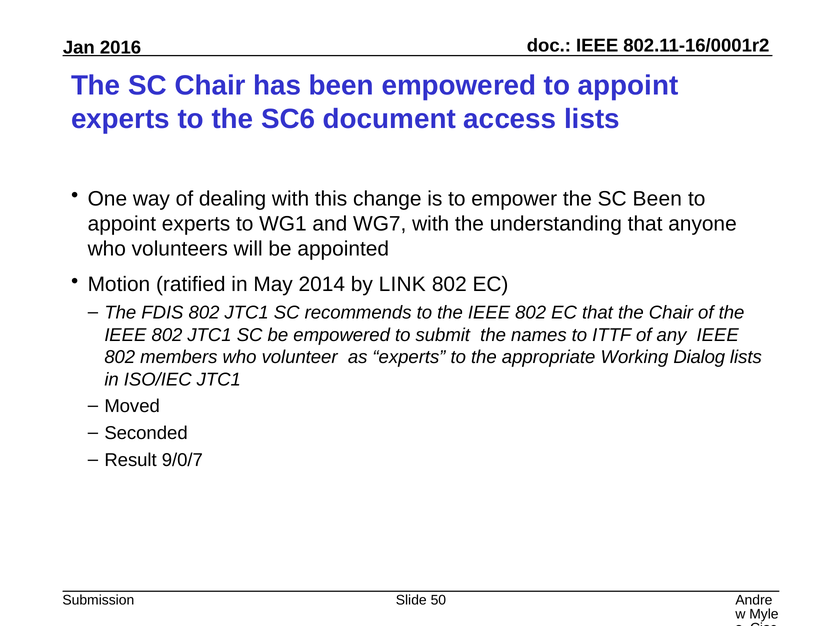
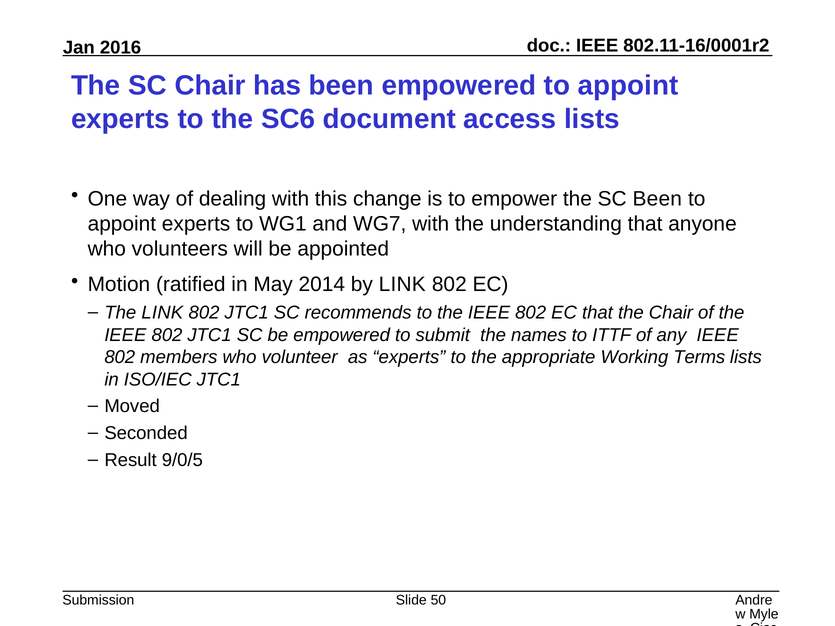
The FDIS: FDIS -> LINK (162, 313)
Dialog: Dialog -> Terms (699, 357)
9/0/7: 9/0/7 -> 9/0/5 (182, 460)
